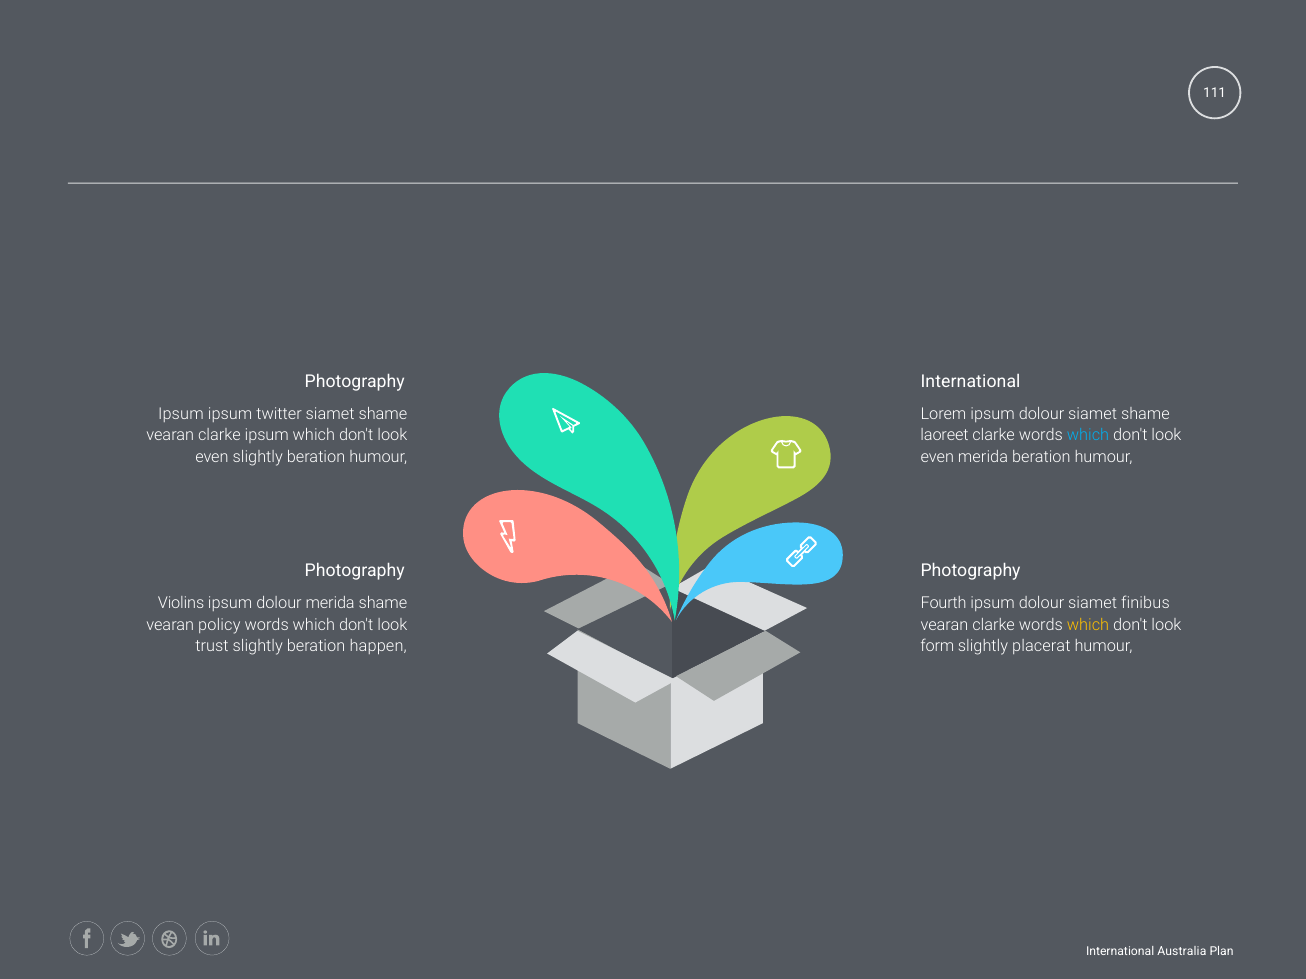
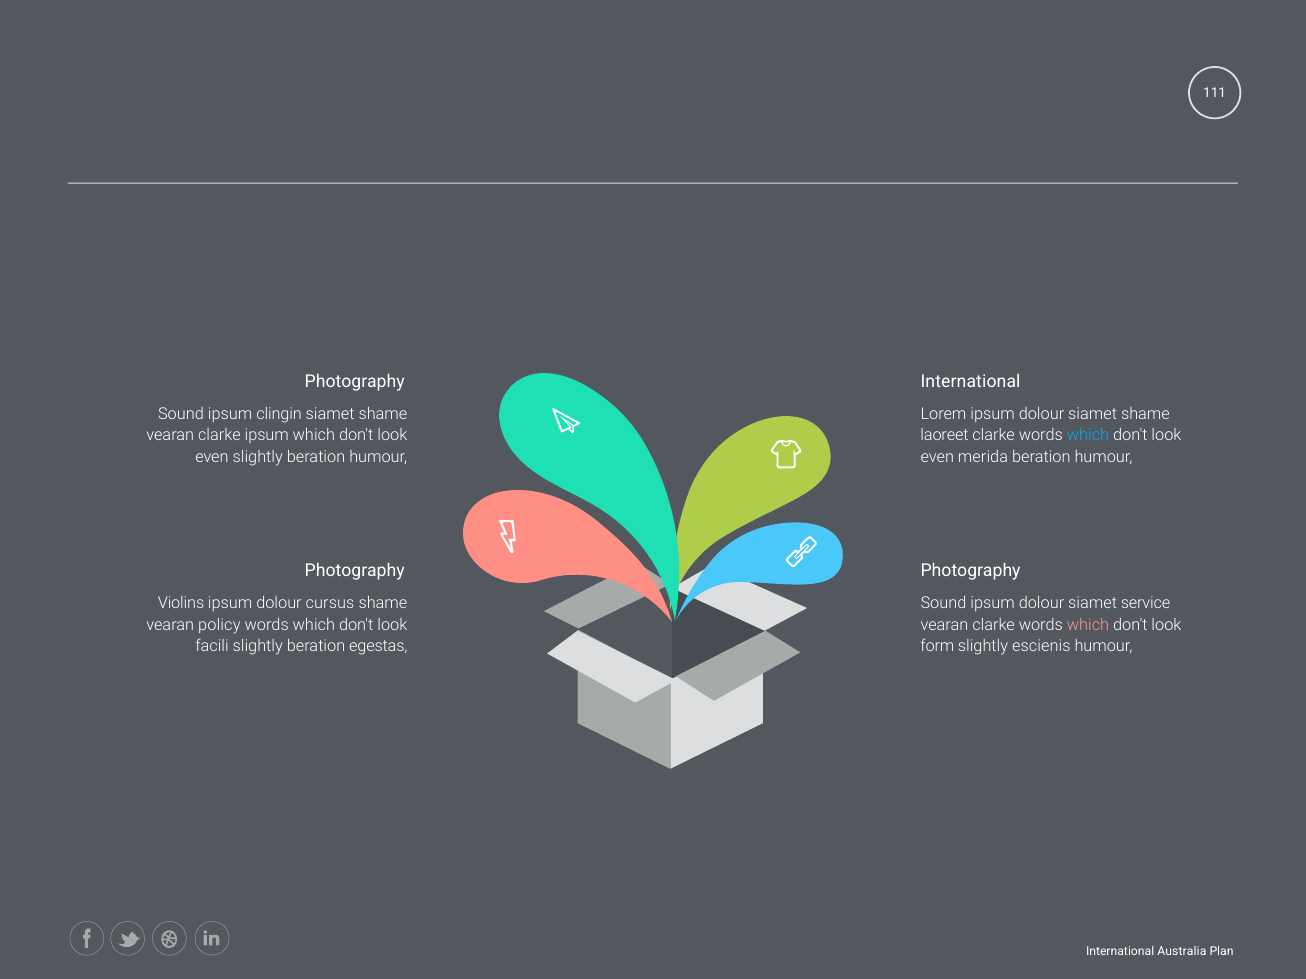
Ipsum: Ipsum -> Sound (181, 414)
twitter: twitter -> clingin (279, 414)
dolour merida: merida -> cursus (330, 604)
Fourth: Fourth -> Sound (943, 604)
finibus: finibus -> service (1146, 604)
which colour: yellow -> pink (1088, 625)
trust: trust -> facili (212, 647)
happen: happen -> egestas (378, 647)
placerat: placerat -> escienis (1041, 647)
